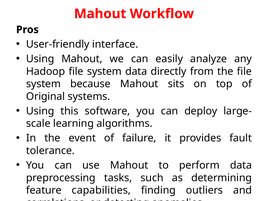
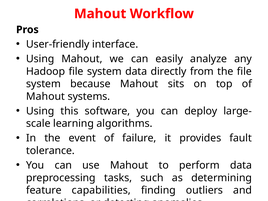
Original: Original -> Mahout (46, 96)
